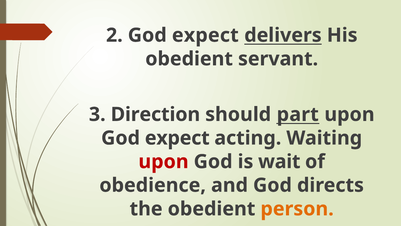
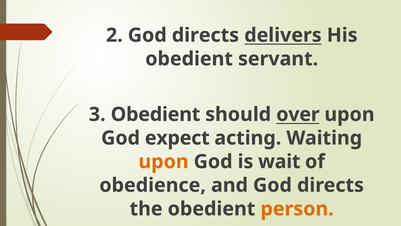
2 God expect: expect -> directs (205, 35)
3 Direction: Direction -> Obedient (156, 114)
part: part -> over (298, 114)
upon colour: red -> orange (163, 161)
